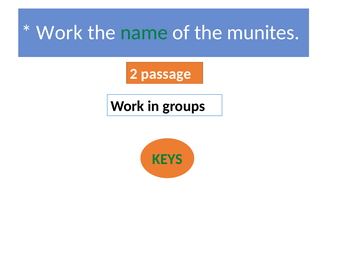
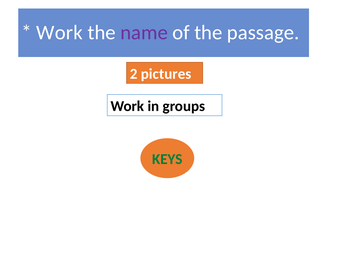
name colour: green -> purple (144, 33)
munites: munites -> passage (263, 33)
passage: passage -> pictures (166, 74)
